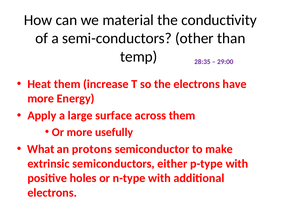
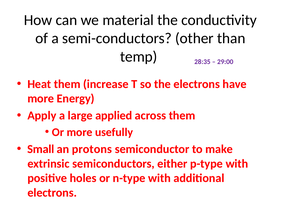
surface: surface -> applied (114, 115)
What: What -> Small (41, 149)
